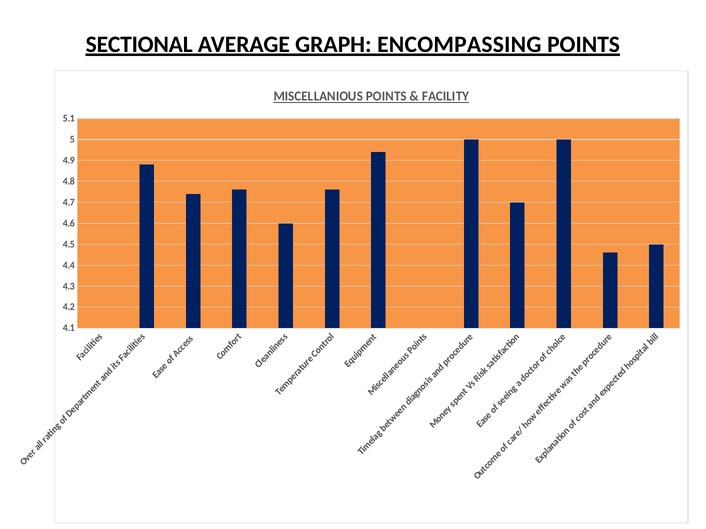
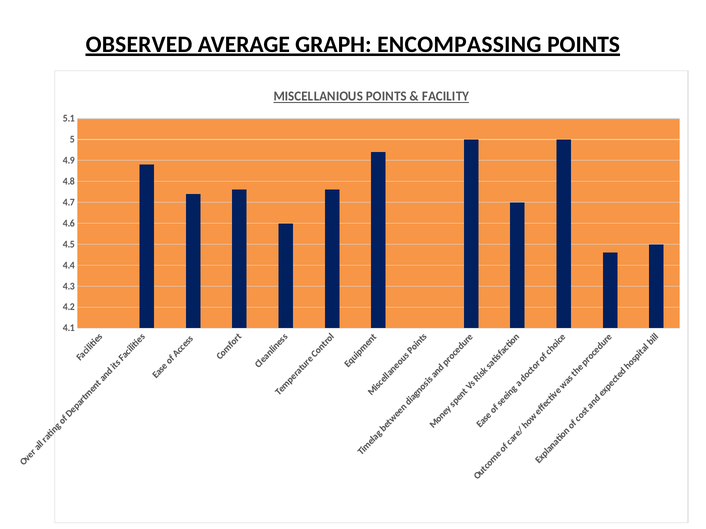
SECTIONAL: SECTIONAL -> OBSERVED (139, 45)
